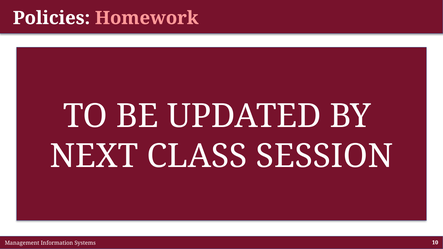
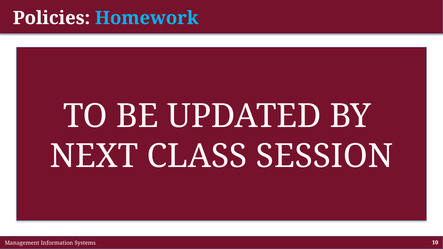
Homework colour: pink -> light blue (147, 18)
